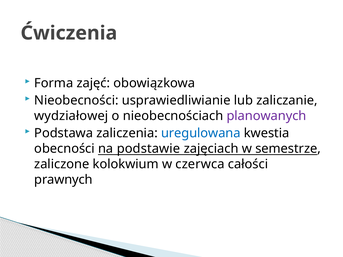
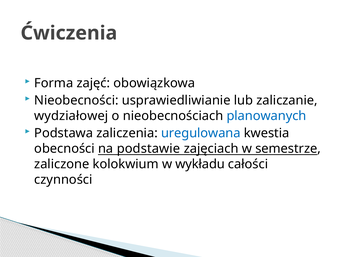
planowanych colour: purple -> blue (266, 116)
czerwca: czerwca -> wykładu (200, 164)
prawnych: prawnych -> czynności (63, 180)
